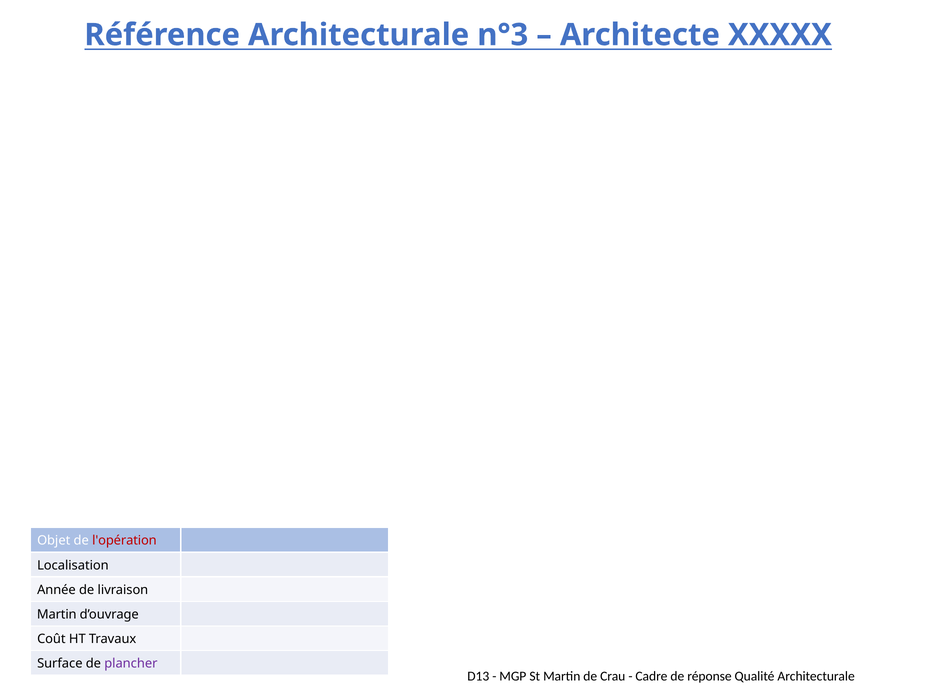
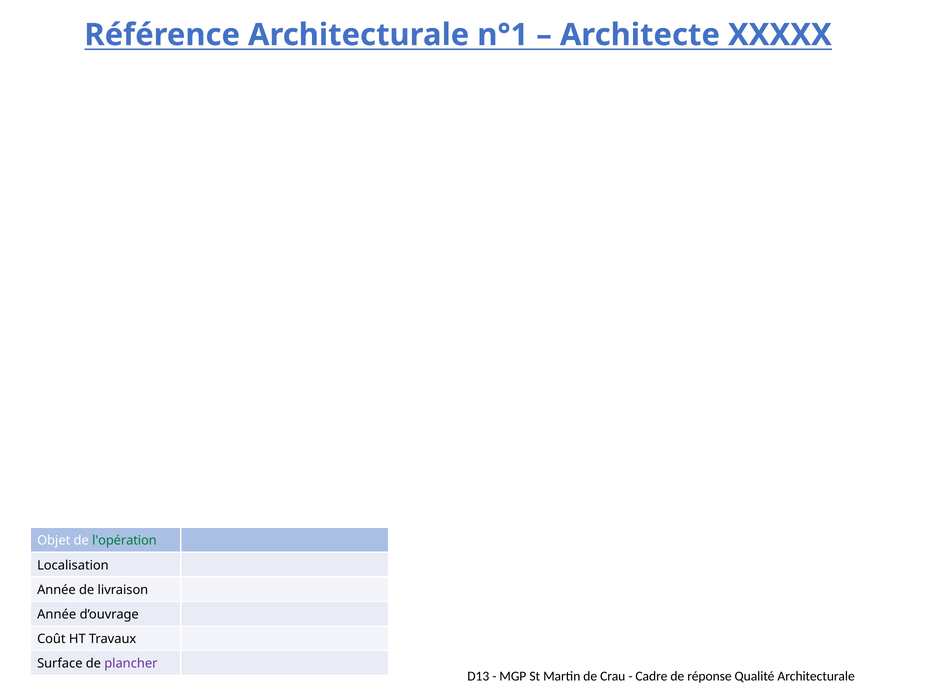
n°3: n°3 -> n°1 (503, 35)
l'opération colour: red -> green (124, 540)
Martin: Martin -> Année (57, 614)
